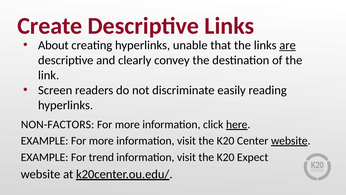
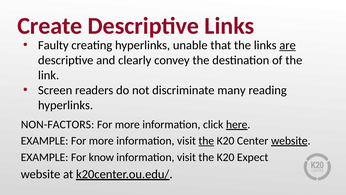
About: About -> Faulty (53, 45)
easily: easily -> many (232, 90)
the underline: none -> present (206, 141)
trend: trend -> know (101, 157)
